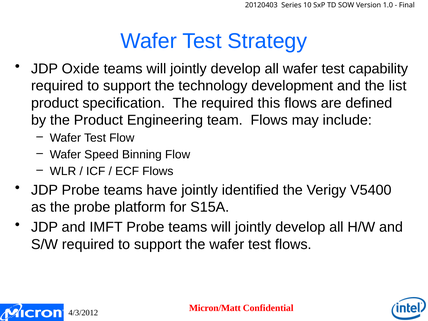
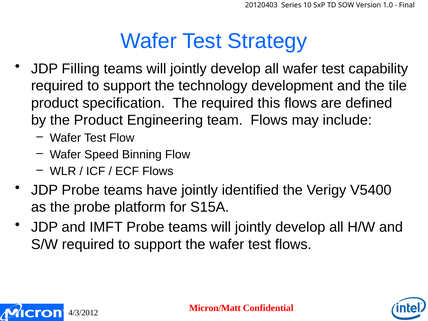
Oxide: Oxide -> Filling (81, 69)
list: list -> tile (398, 86)
